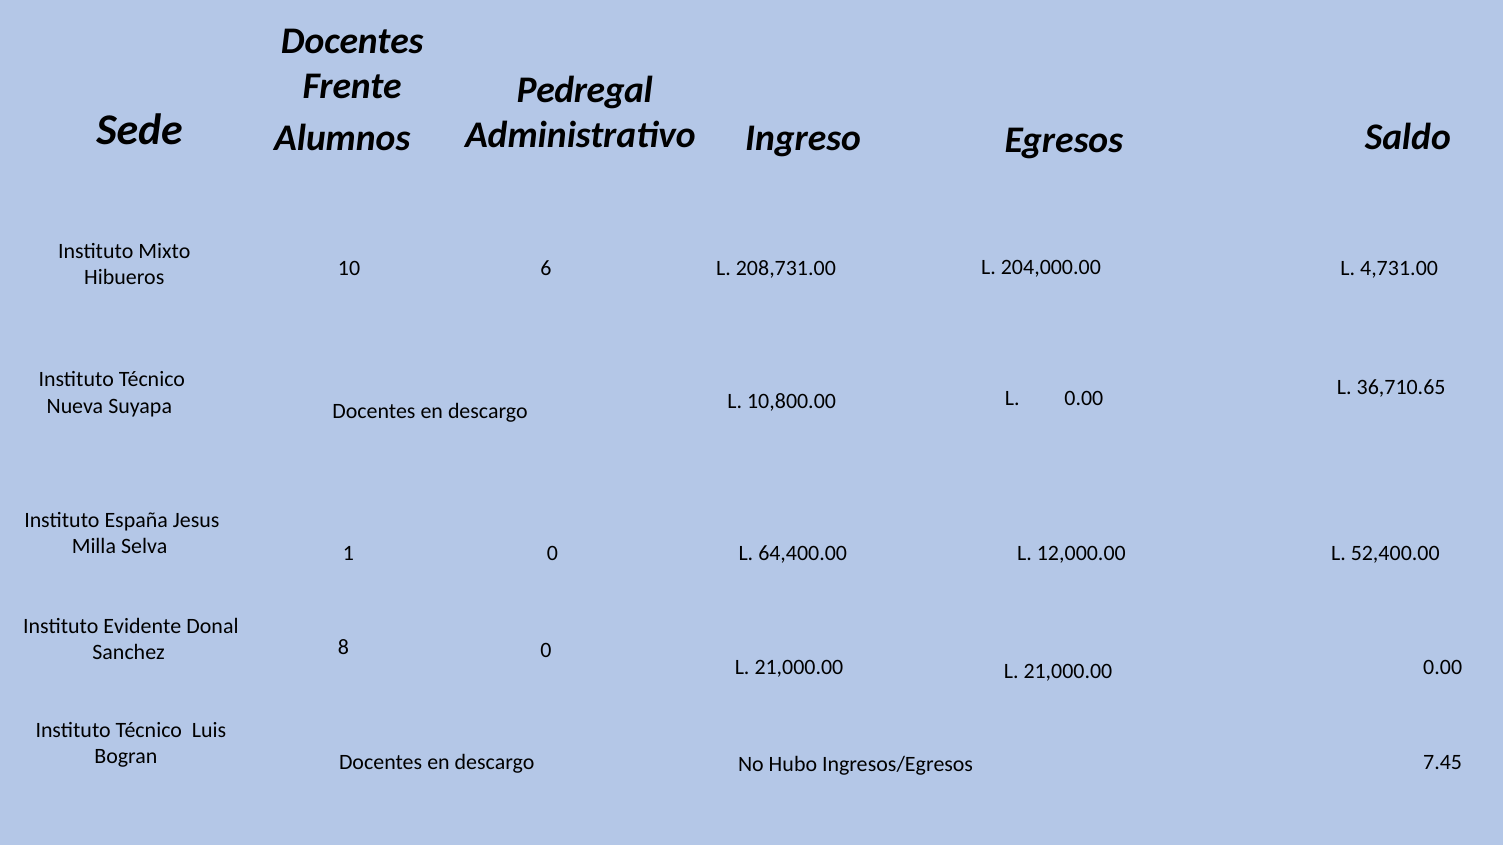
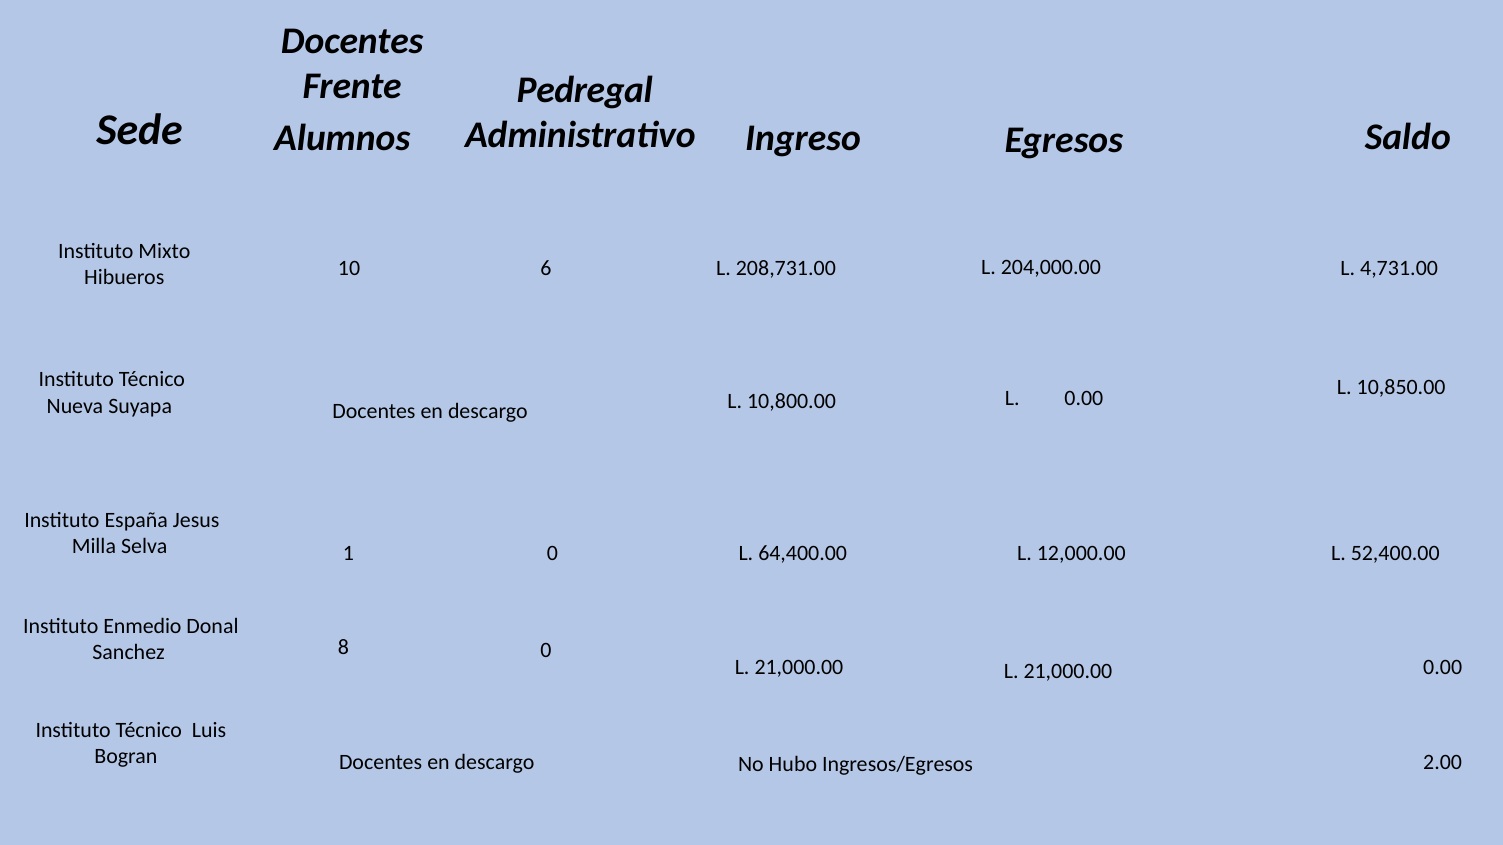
36,710.65: 36,710.65 -> 10,850.00 (1401, 387)
Evidente: Evidente -> Enmedio (142, 626)
7.45: 7.45 -> 2.00 (1443, 762)
